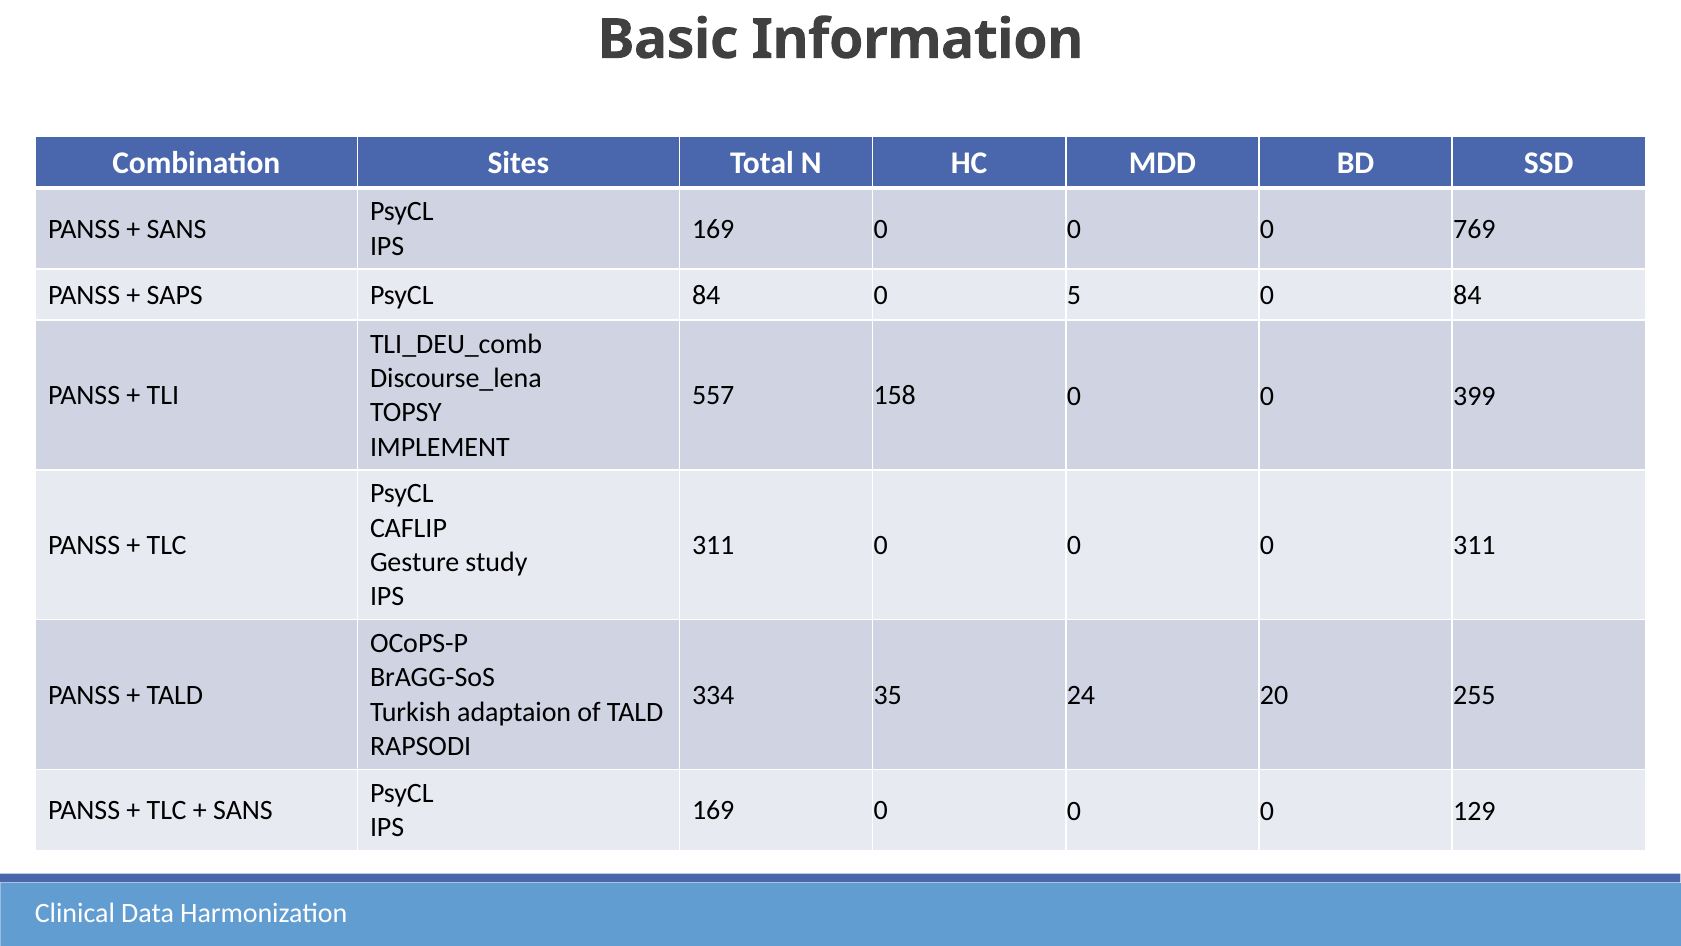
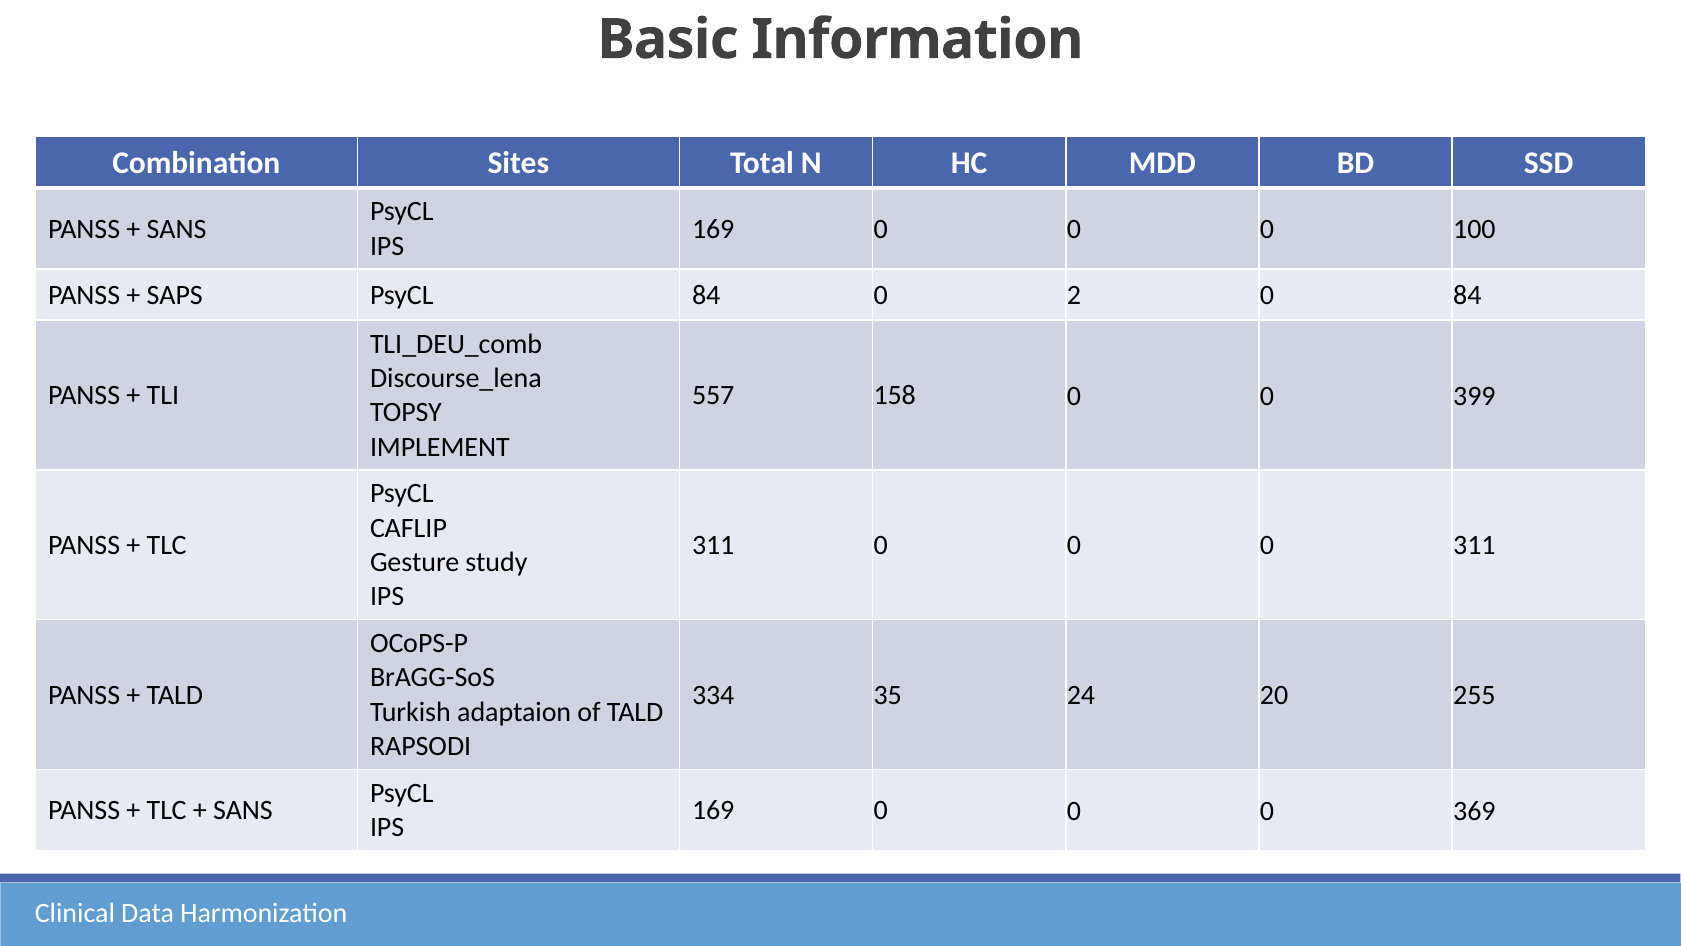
769: 769 -> 100 (1474, 229)
5: 5 -> 2 (1074, 295)
129: 129 -> 369 (1474, 810)
